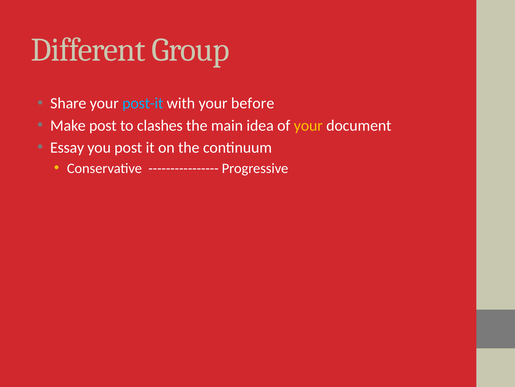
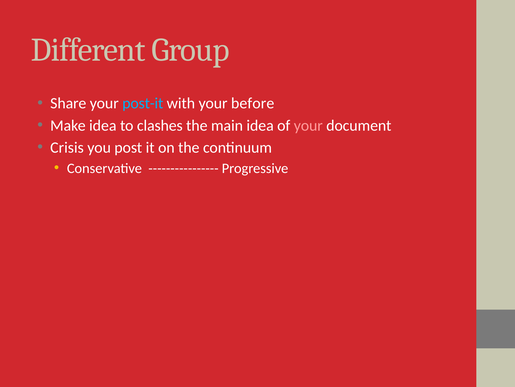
Make post: post -> idea (103, 125)
your colour: yellow -> pink (308, 125)
Essay: Essay -> Crisis (67, 147)
